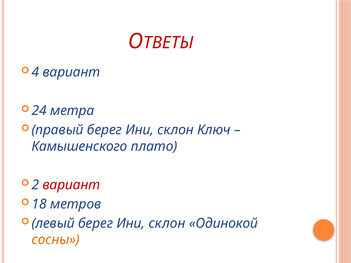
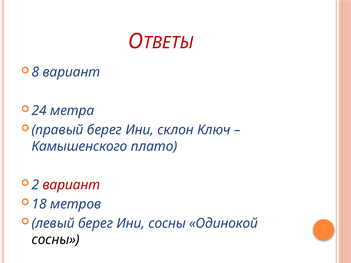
4: 4 -> 8 (35, 72)
левый берег Ини склон: склон -> сосны (167, 224)
сосны colour: orange -> black (56, 240)
